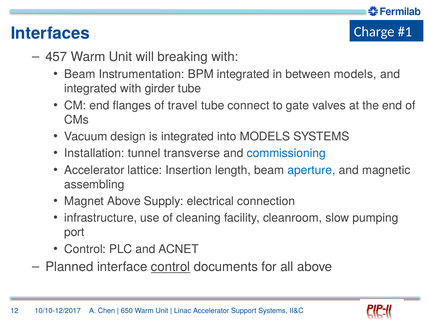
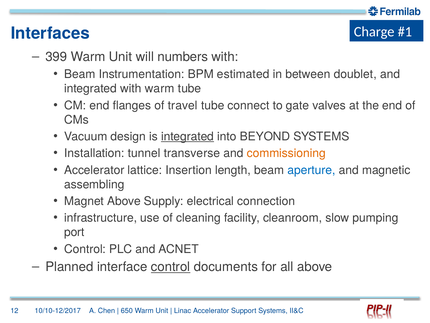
457: 457 -> 399 (56, 57)
breaking: breaking -> numbers (183, 57)
BPM integrated: integrated -> estimated (243, 74)
between models: models -> doublet (355, 74)
with girder: girder -> warm (160, 88)
integrated underline: none -> present (188, 136)
into MODELS: MODELS -> BEYOND (265, 136)
commissioning colour: blue -> orange (286, 153)
